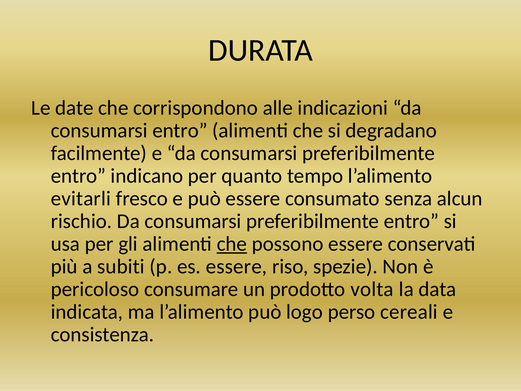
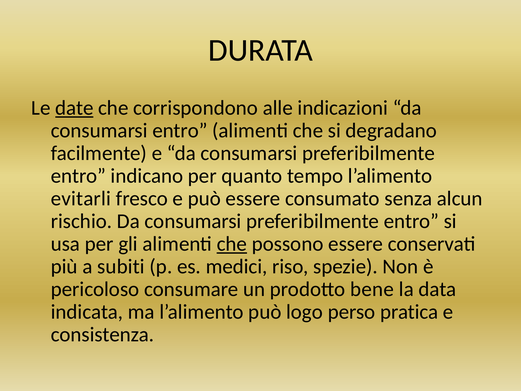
date underline: none -> present (74, 108)
es essere: essere -> medici (237, 266)
volta: volta -> bene (372, 289)
cereali: cereali -> pratica (409, 312)
